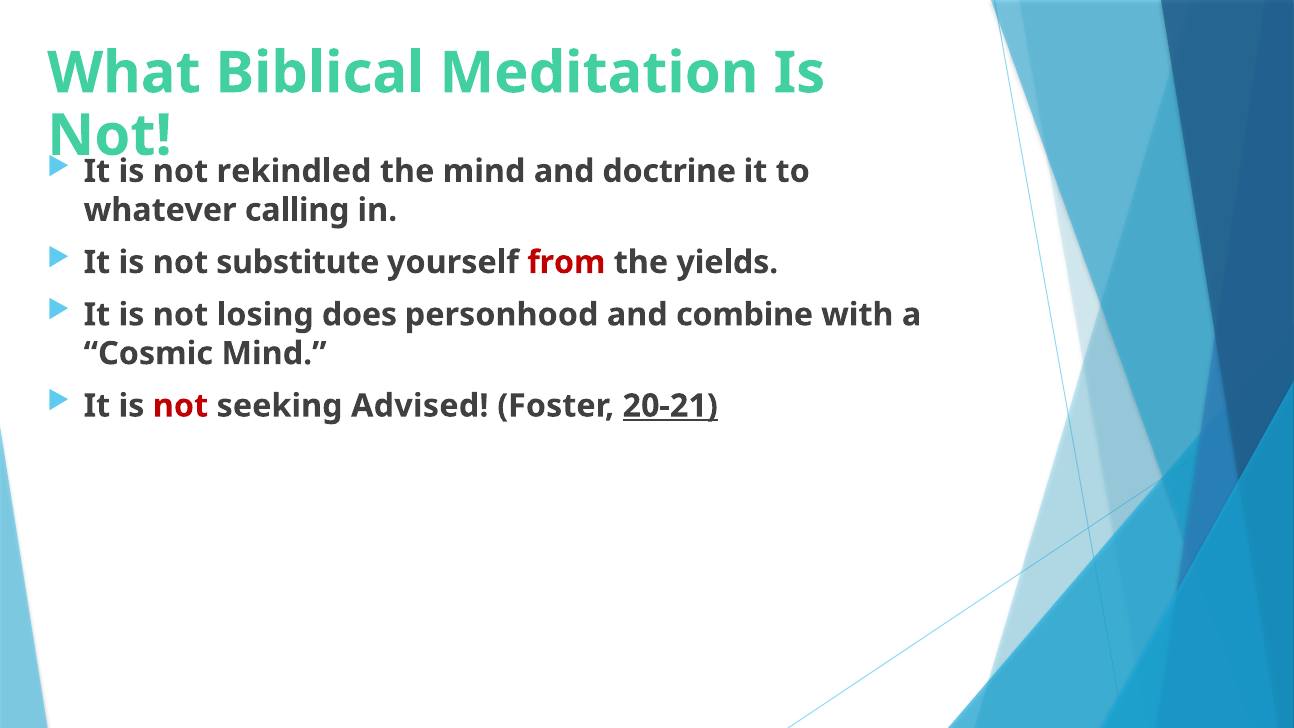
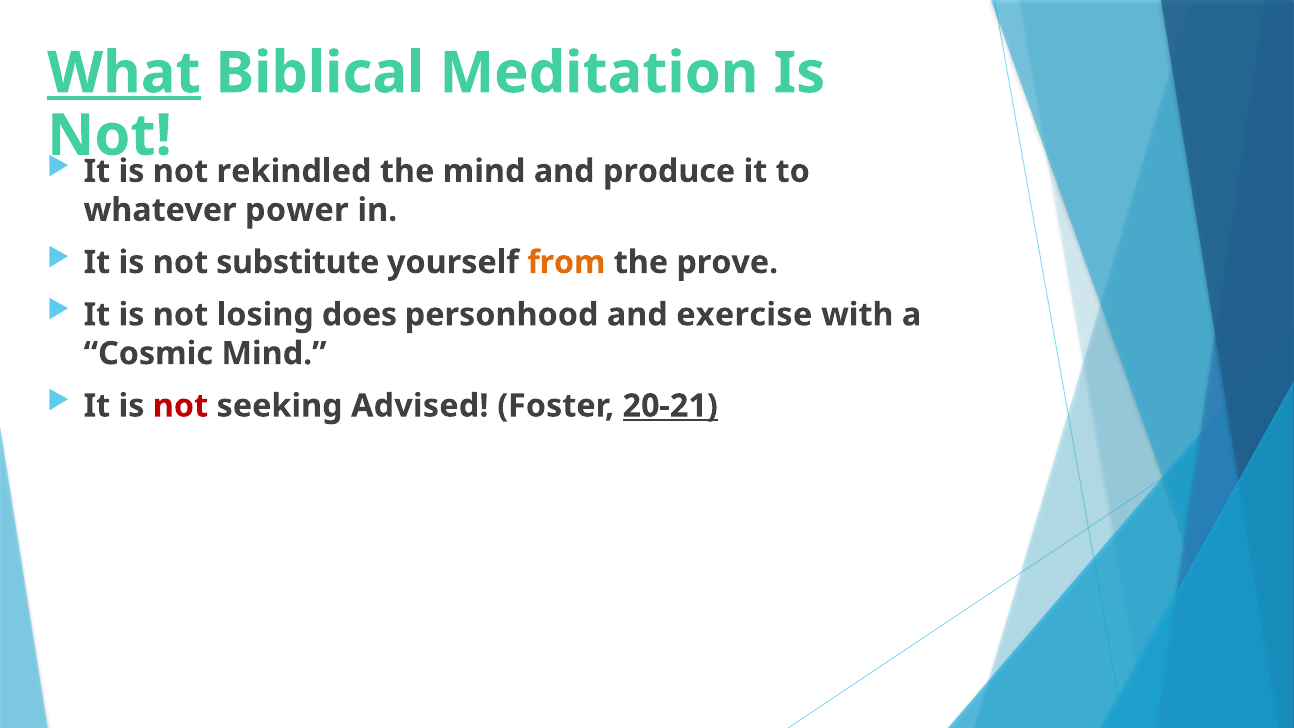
What underline: none -> present (124, 73)
doctrine: doctrine -> produce (669, 171)
calling: calling -> power (297, 210)
from colour: red -> orange (566, 262)
yields: yields -> prove (727, 262)
combine: combine -> exercise (744, 315)
